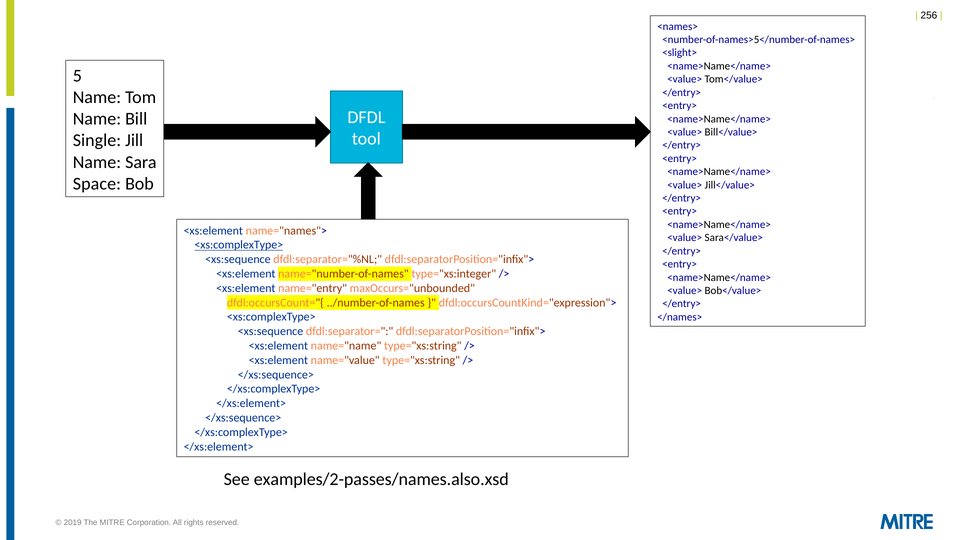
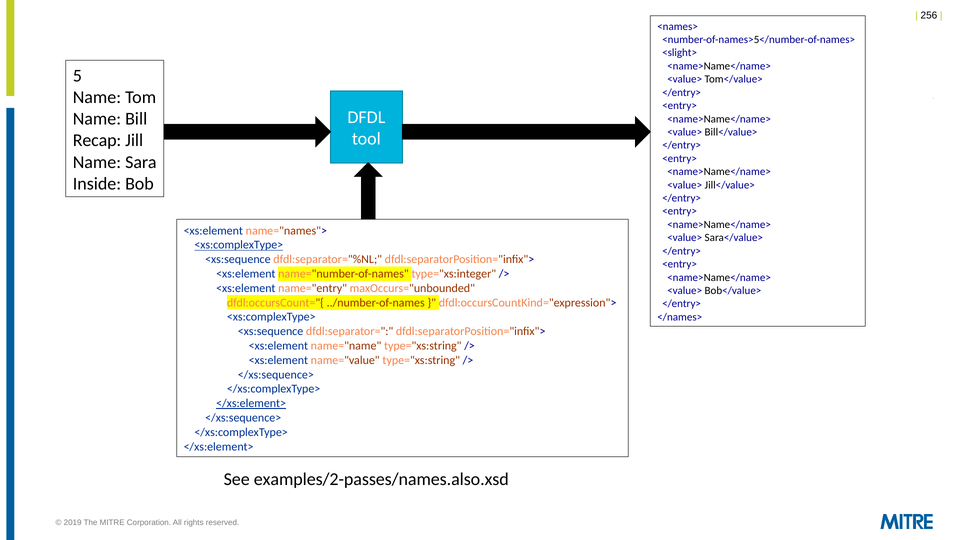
Single: Single -> Recap (97, 140)
Space: Space -> Inside (97, 184)
</xs:element> underline: none -> present (251, 403)
